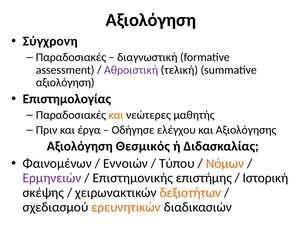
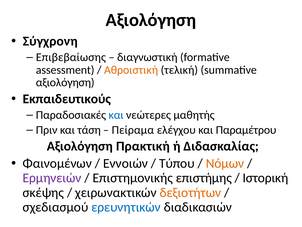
Παραδοσιακές: Παραδοσιακές -> Επιβεβαίωσης (71, 57)
Αθροιστική colour: purple -> orange (131, 70)
Επιστημολογίας: Επιστημολογίας -> Εκπαιδευτικούς (67, 99)
και colour: orange -> blue (116, 115)
έργα: έργα -> τάση (89, 130)
Οδήγησε: Οδήγησε -> Πείραμα (133, 130)
Αξιολόγησης: Αξιολόγησης -> Παραμέτρου (246, 130)
Θεσμικός: Θεσμικός -> Πρακτική (143, 146)
ερευνητικών colour: orange -> blue (126, 207)
